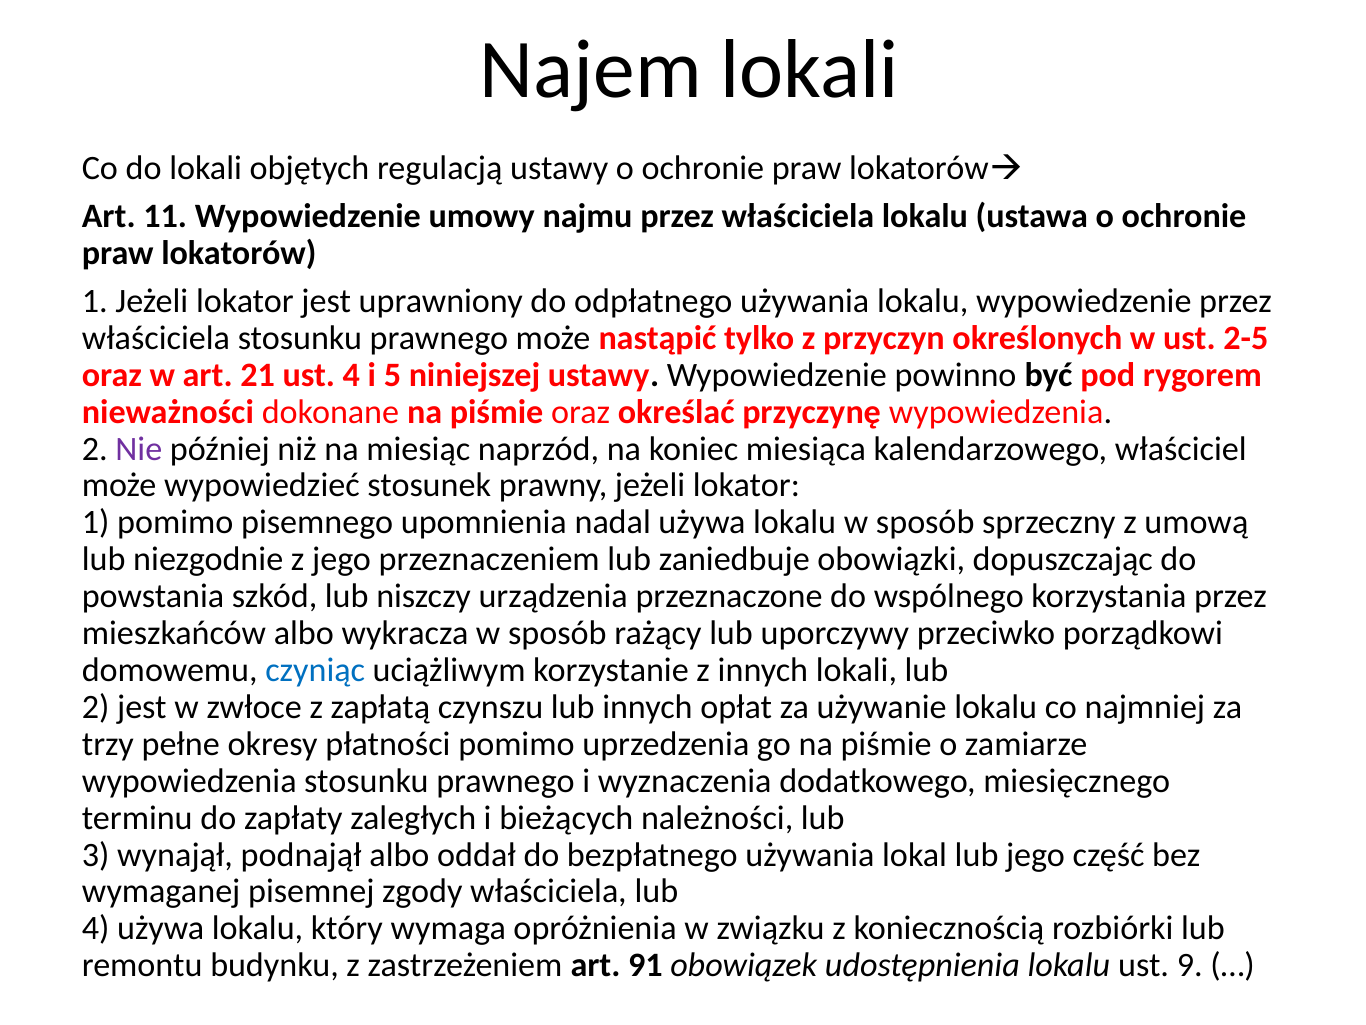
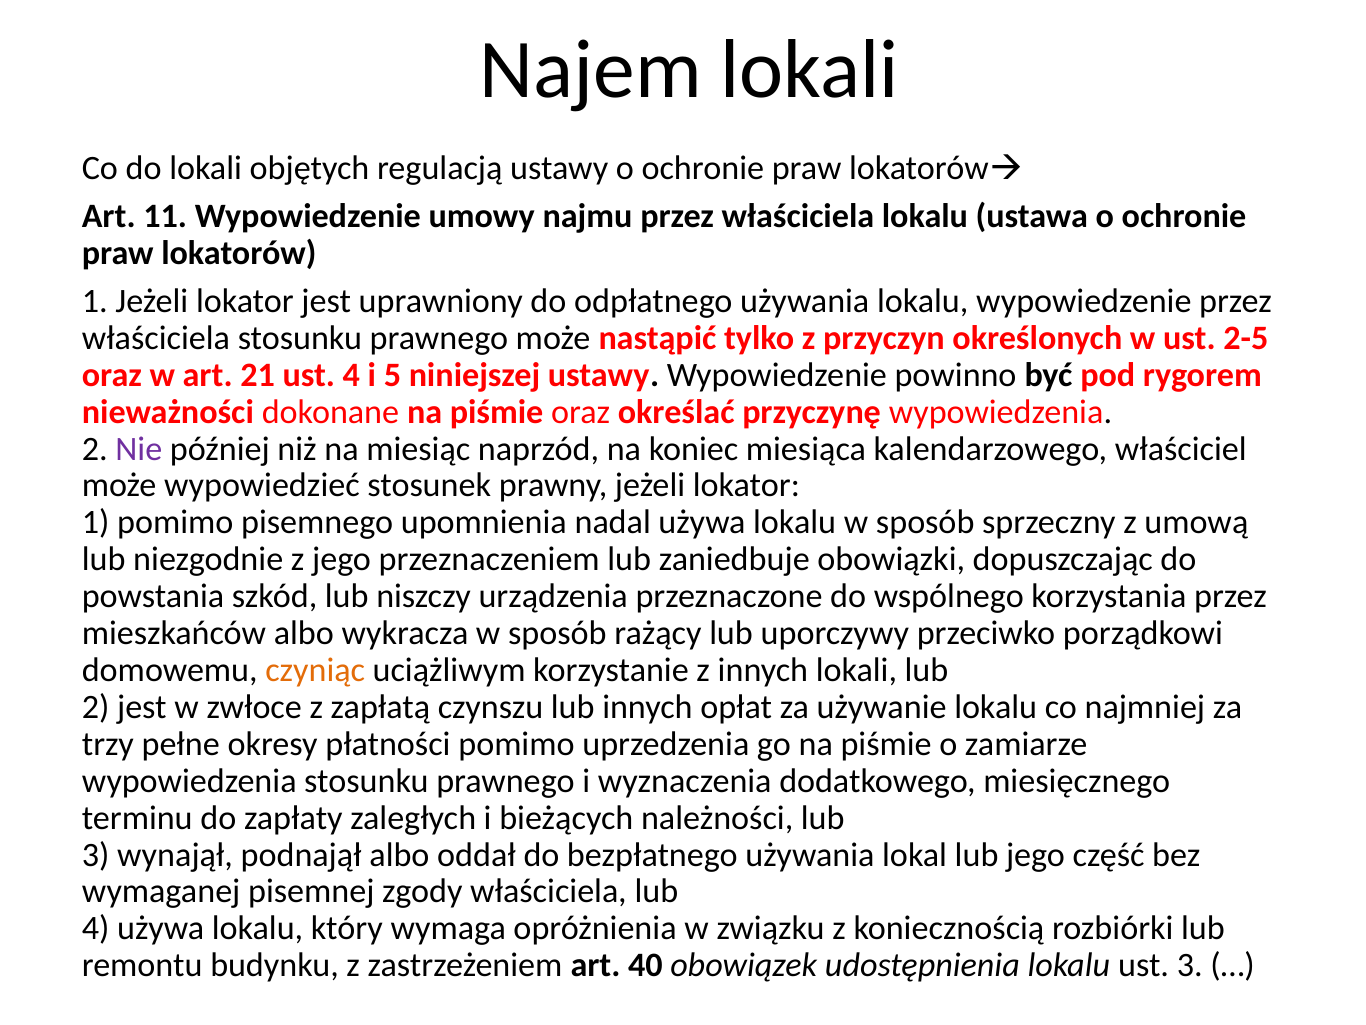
czyniąc colour: blue -> orange (315, 670)
91: 91 -> 40 (645, 965)
ust 9: 9 -> 3 (1190, 965)
